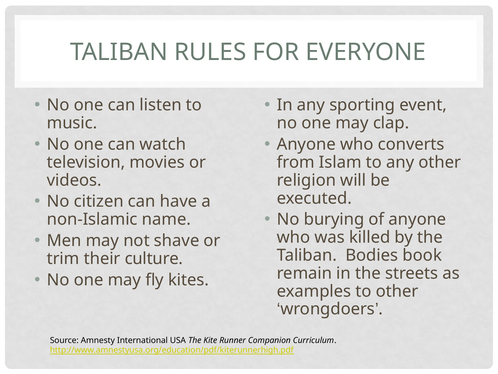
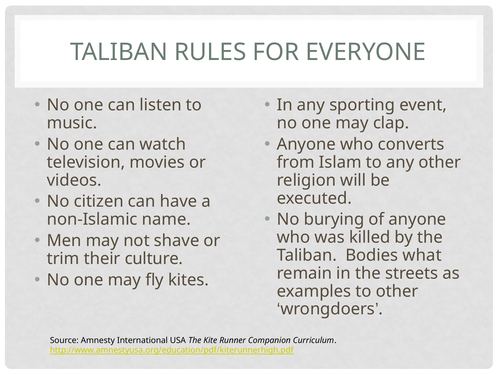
book: book -> what (422, 255)
